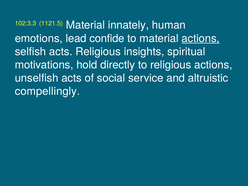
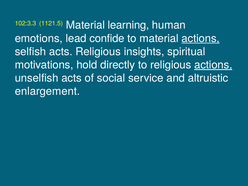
innately: innately -> learning (128, 25)
actions underline: none -> present (213, 65)
compellingly: compellingly -> enlargement (47, 91)
